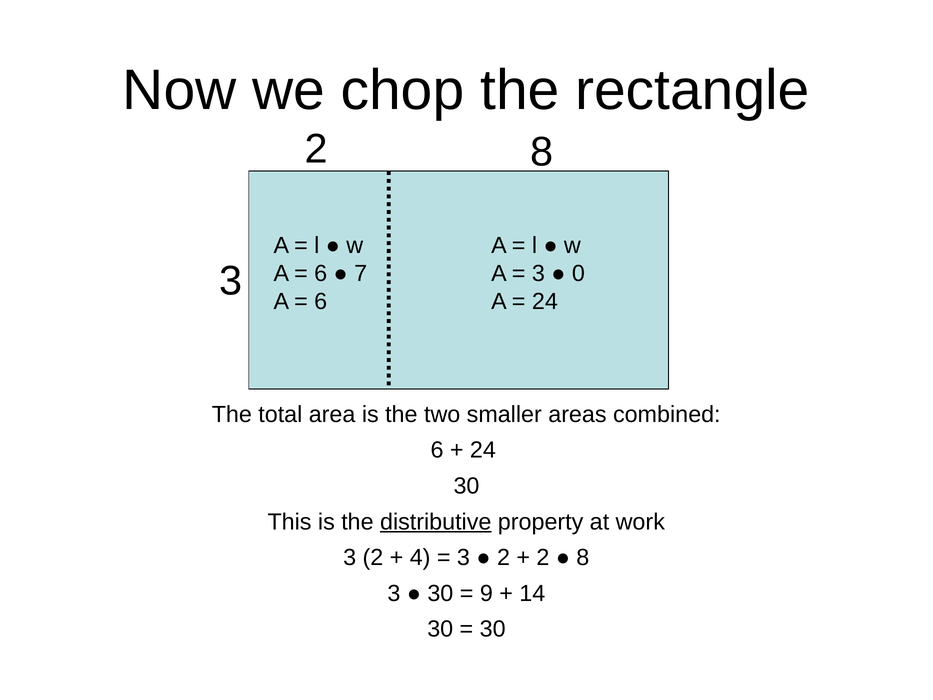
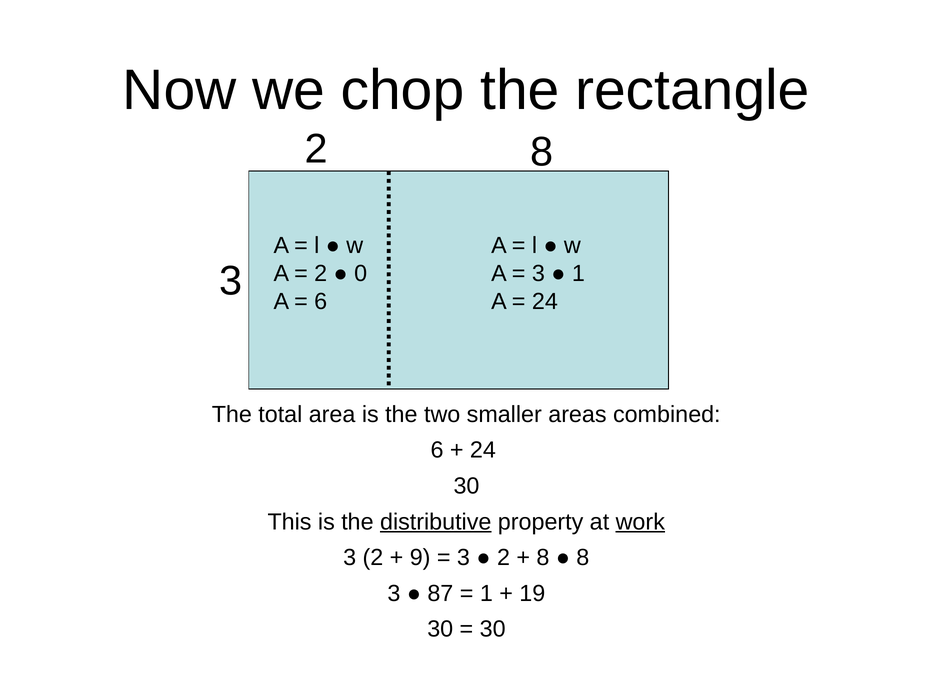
6: 6 -> 2 (321, 273)
7: 7 -> 0 (361, 273)
0: 0 -> 1 (578, 273)
work underline: none -> present (640, 522)
4: 4 -> 9 (420, 557)
2: 2 -> 8 (543, 557)
30: 30 -> 87 (440, 593)
9: 9 -> 1 (486, 593)
14: 14 -> 19 (532, 593)
